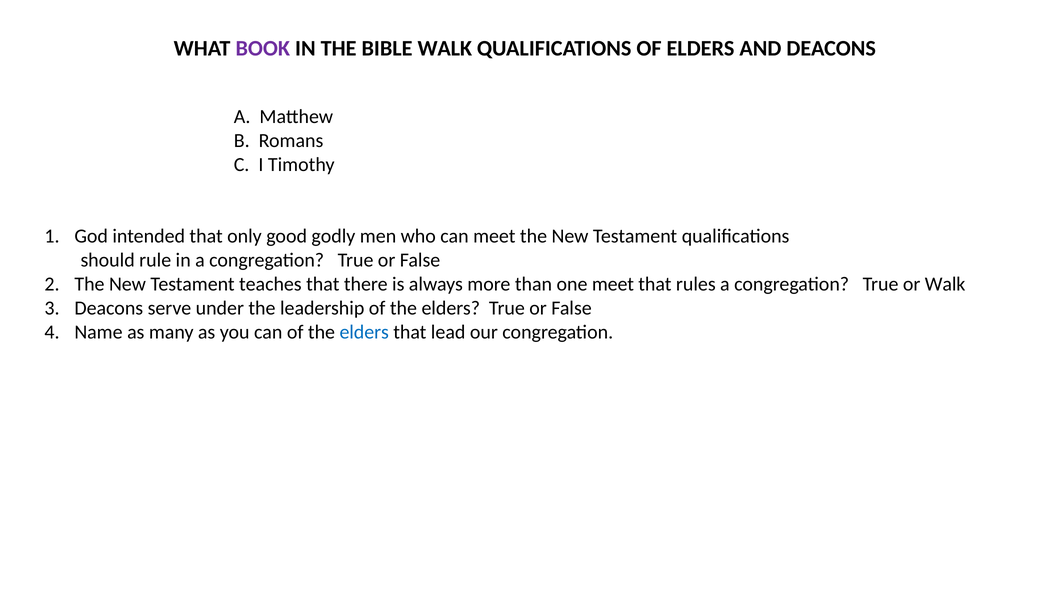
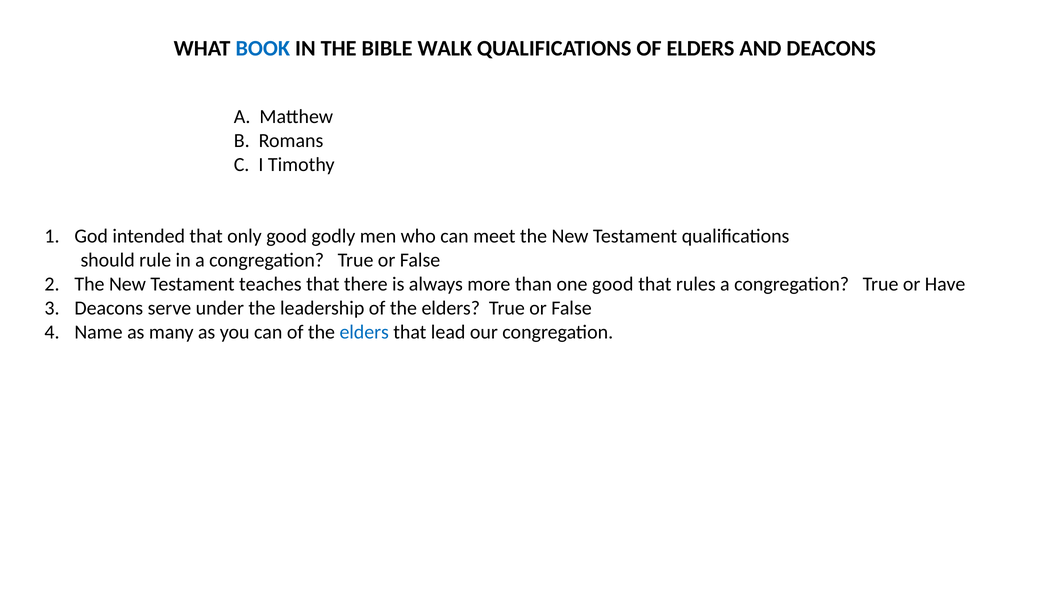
BOOK colour: purple -> blue (263, 48)
one meet: meet -> good (613, 284)
or Walk: Walk -> Have (945, 284)
